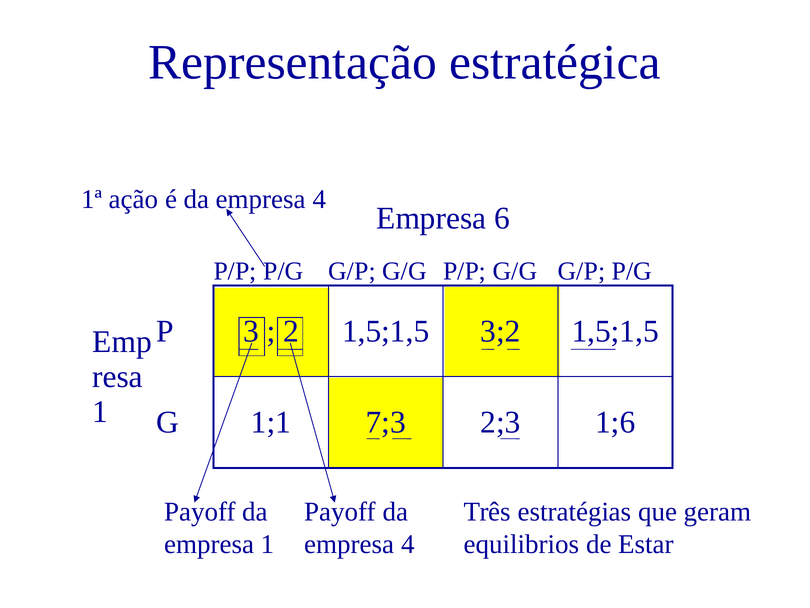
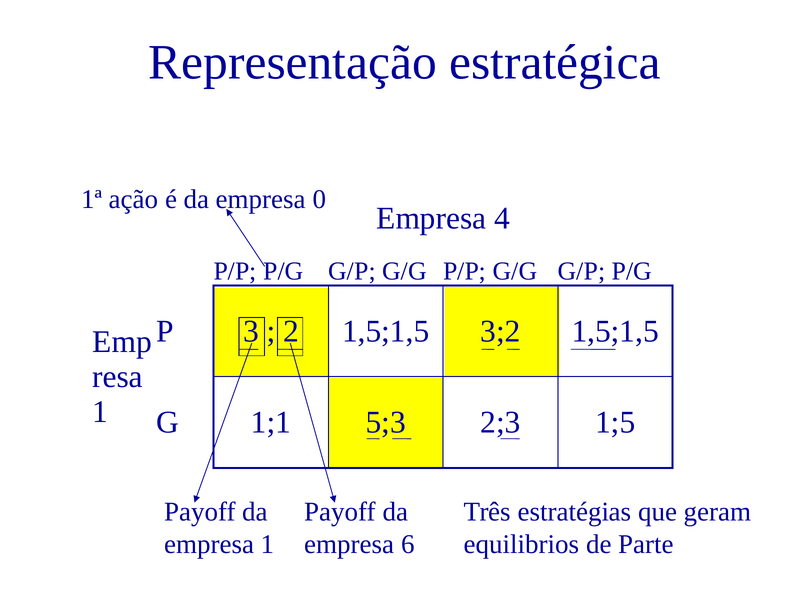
é da empresa 4: 4 -> 0 (319, 199)
6: 6 -> 4 (502, 218)
7;3: 7;3 -> 5;3 (386, 422)
1;6: 1;6 -> 1;5 (615, 422)
4: 4 -> 6 (408, 544)
Estar: Estar -> Parte (646, 544)
